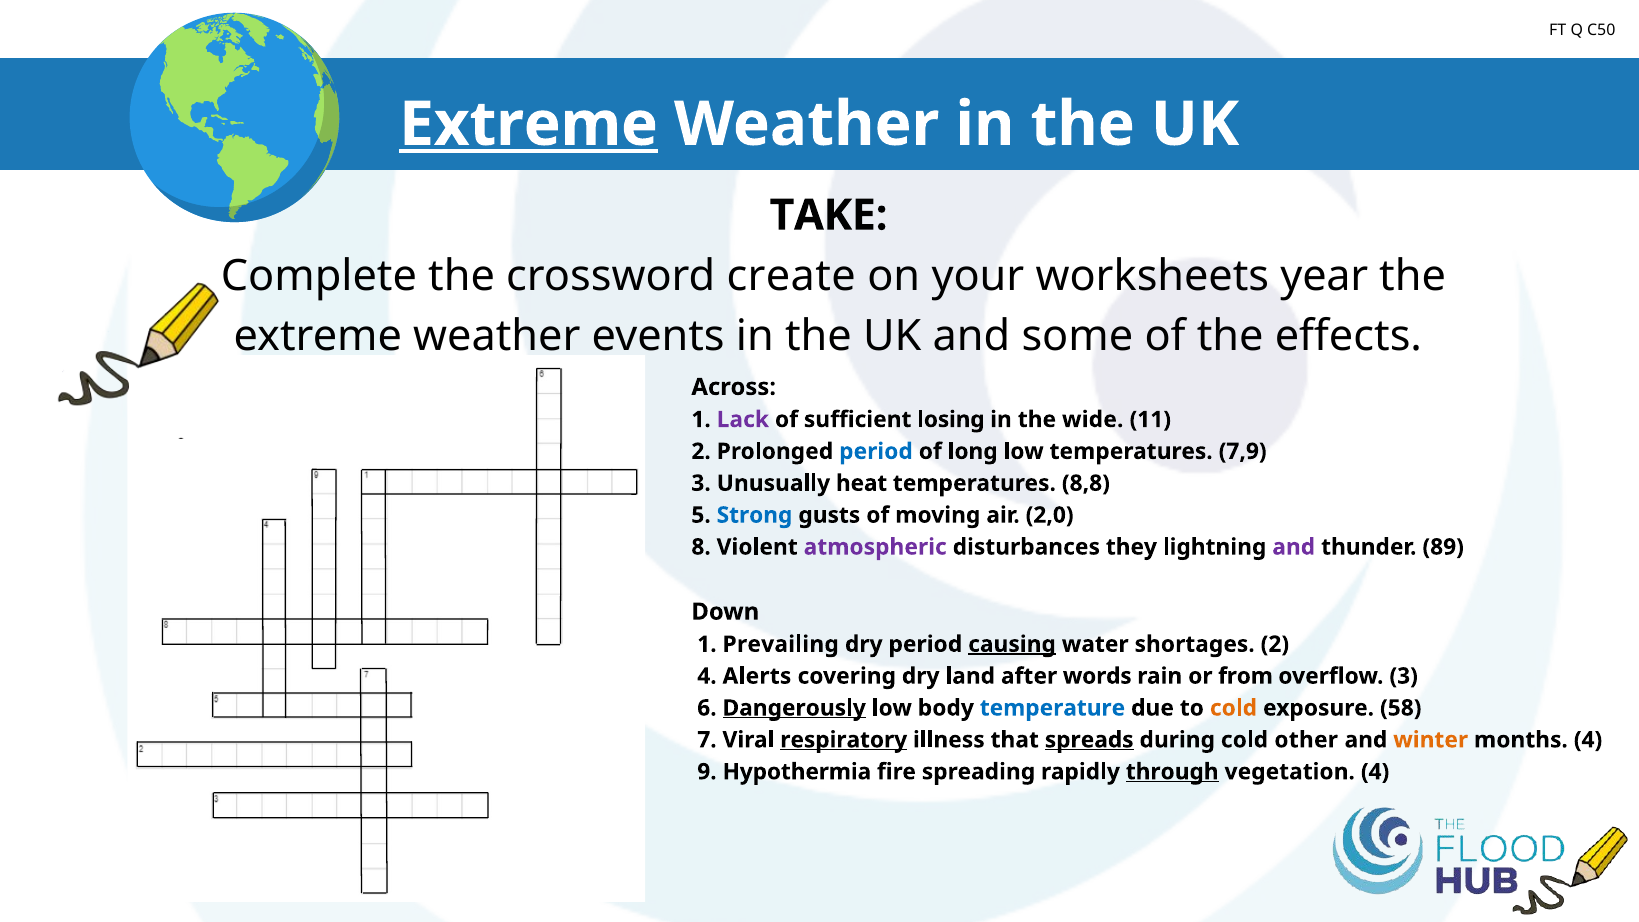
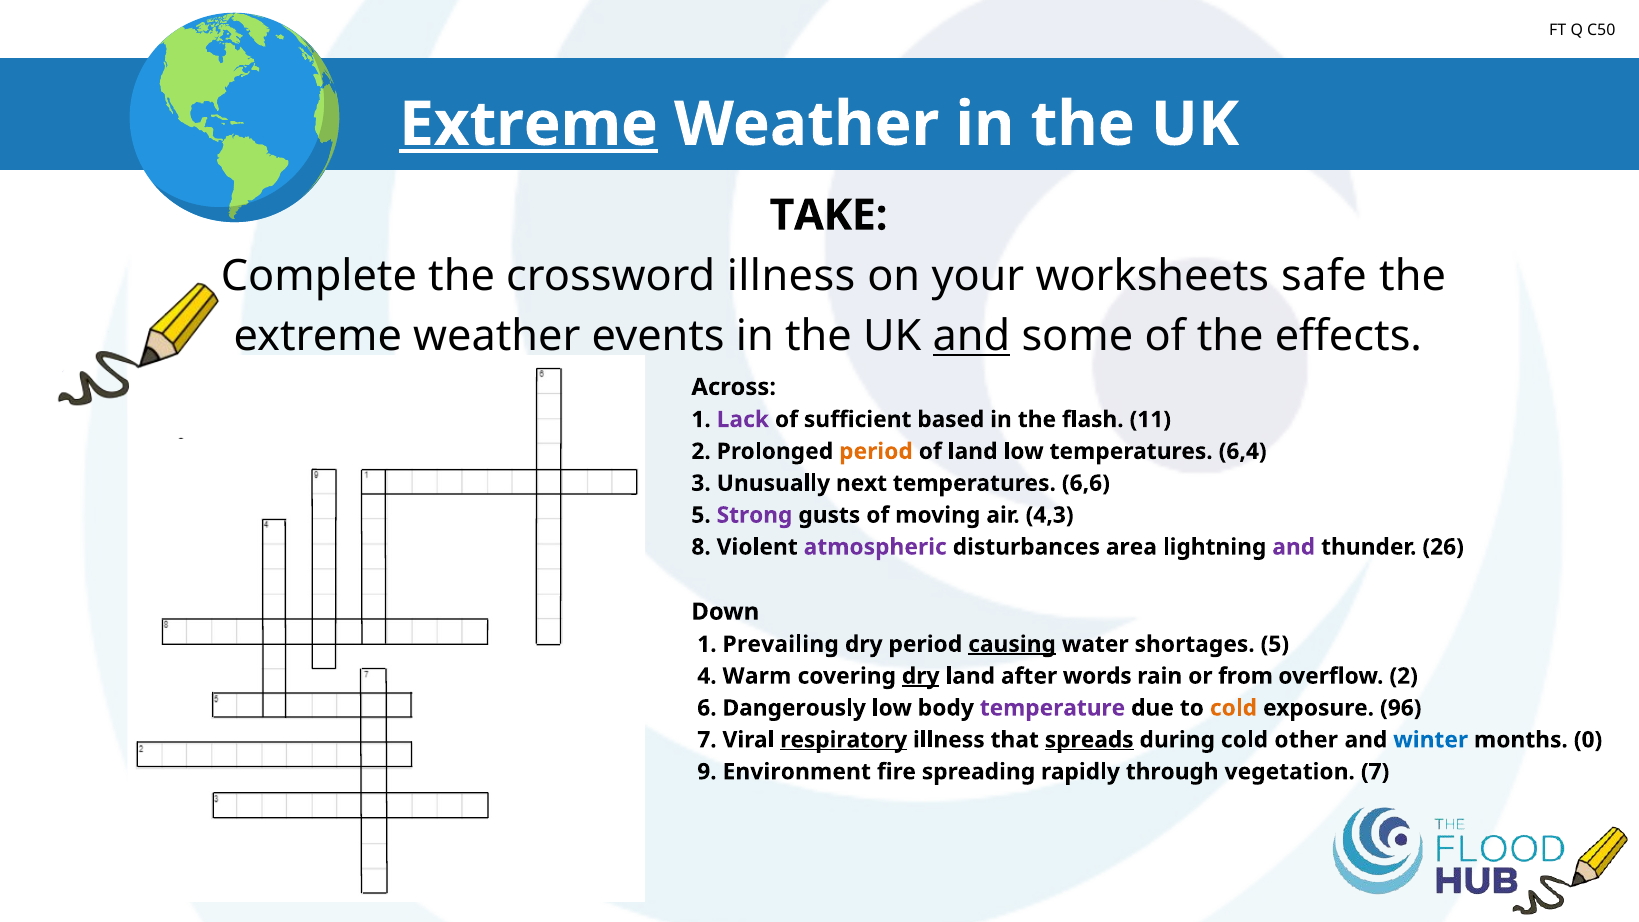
crossword create: create -> illness (791, 276)
year: year -> safe (1324, 276)
and underline: none -> present (971, 336)
losing: losing -> based (951, 419)
wide: wide -> flash (1093, 419)
period colour: blue -> orange (876, 451)
of long: long -> land (973, 451)
7,9: 7,9 -> 6,4 (1243, 451)
heat: heat -> next (861, 483)
8,8: 8,8 -> 6,6 (1086, 483)
Strong colour: blue -> purple (755, 515)
2,0: 2,0 -> 4,3 (1050, 515)
they: they -> area (1131, 547)
89: 89 -> 26 (1443, 547)
shortages 2: 2 -> 5 (1275, 644)
Alerts: Alerts -> Warm (757, 676)
dry underline: none -> present (921, 676)
overflow 3: 3 -> 2 (1404, 676)
Dangerously underline: present -> none (794, 708)
temperature colour: blue -> purple (1052, 708)
58: 58 -> 96 (1401, 708)
winter colour: orange -> blue (1431, 740)
months 4: 4 -> 0 (1588, 740)
Hypothermia: Hypothermia -> Environment (797, 772)
through underline: present -> none (1172, 772)
vegetation 4: 4 -> 7 (1375, 772)
